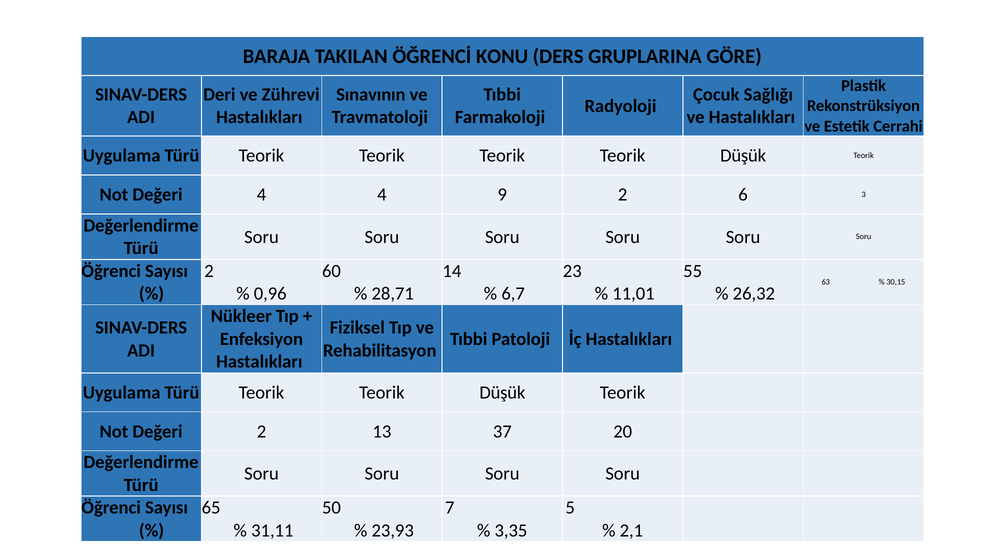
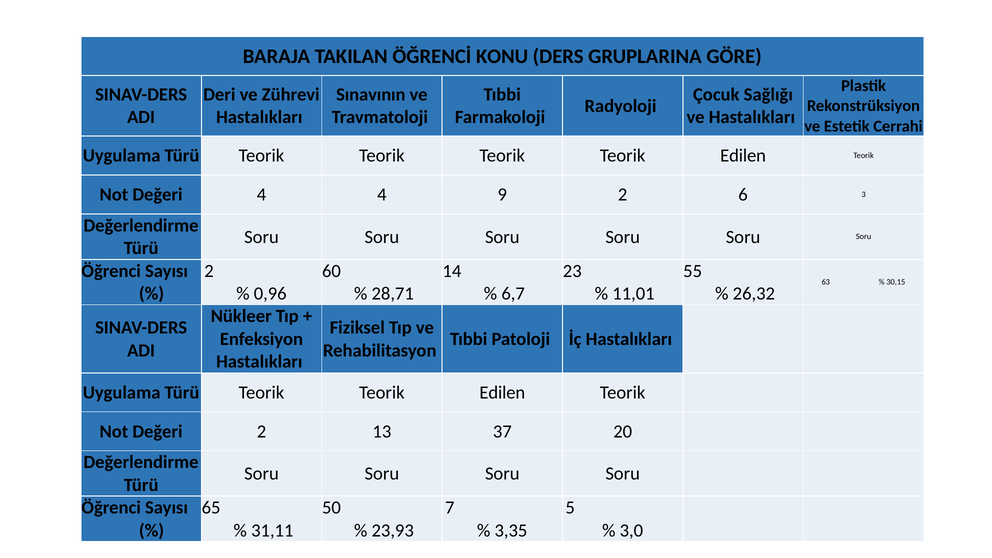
Teorik Teorik Teorik Düşük: Düşük -> Edilen (743, 156)
Türü Teorik Teorik Düşük: Düşük -> Edilen (502, 393)
2,1: 2,1 -> 3,0 (631, 530)
